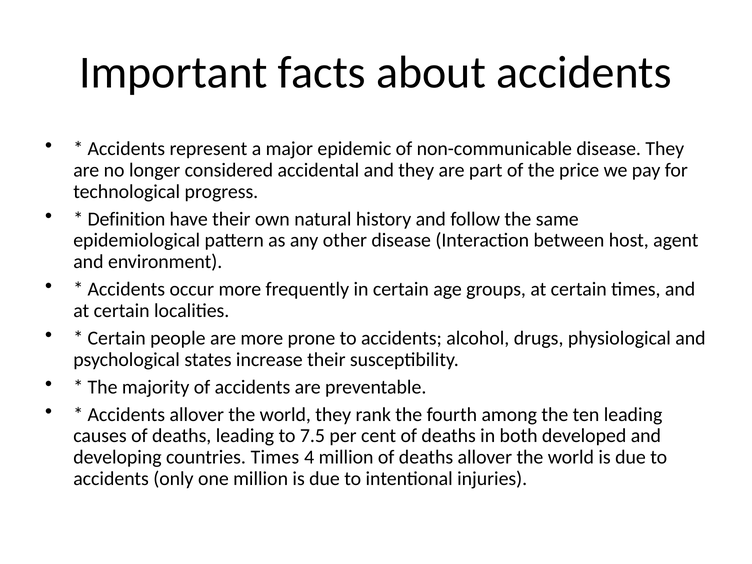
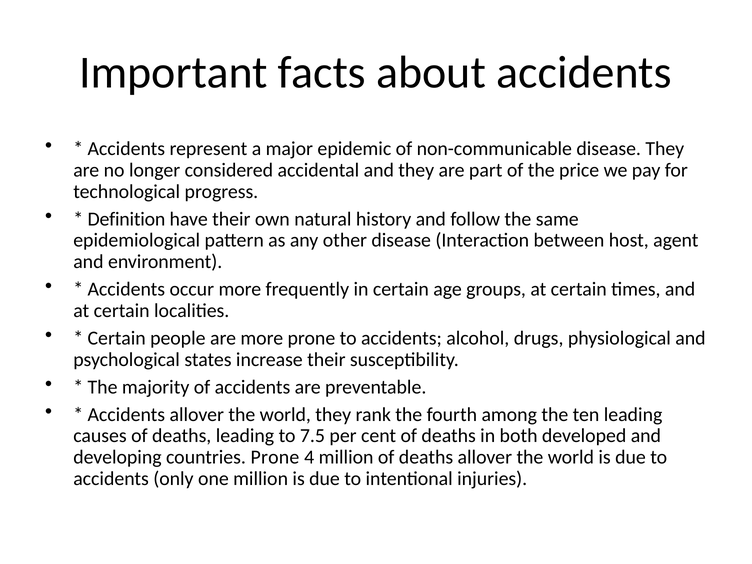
countries Times: Times -> Prone (275, 457)
